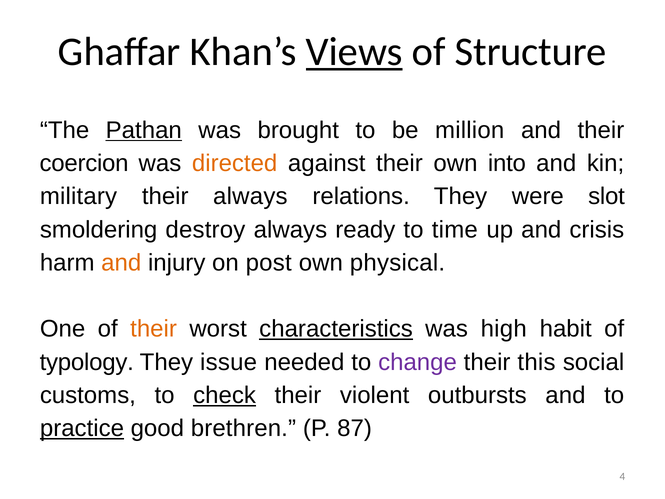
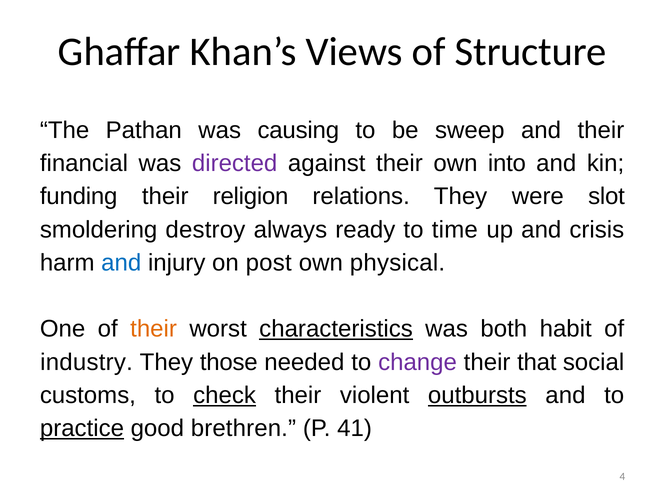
Views underline: present -> none (354, 52)
Pathan underline: present -> none (144, 130)
brought: brought -> causing (298, 130)
million: million -> sweep (470, 130)
coercion: coercion -> financial (84, 163)
directed colour: orange -> purple (235, 163)
military: military -> funding (79, 196)
their always: always -> religion (251, 196)
and colour: orange -> blue (121, 263)
high: high -> both (504, 329)
typology: typology -> industry (87, 362)
issue: issue -> those (229, 362)
this: this -> that (537, 362)
outbursts underline: none -> present (477, 395)
87: 87 -> 41 (355, 428)
